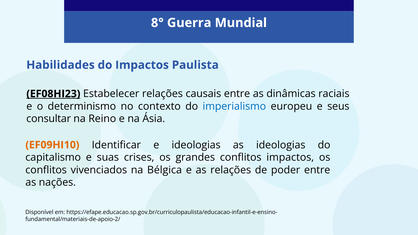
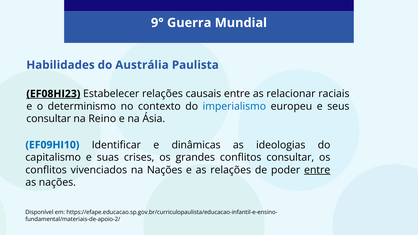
8°: 8° -> 9° (157, 23)
do Impactos: Impactos -> Austrália (142, 65)
dinâmicas: dinâmicas -> relacionar (291, 94)
EF09HI10 colour: orange -> blue (52, 145)
e ideologias: ideologias -> dinâmicas (196, 145)
conflitos impactos: impactos -> consultar (290, 158)
na Bélgica: Bélgica -> Nações (165, 170)
entre underline: none -> present (317, 170)
